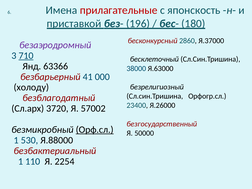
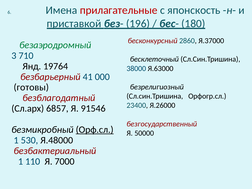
безаэродромный colour: purple -> green (55, 45)
710 underline: present -> none (26, 56)
63366: 63366 -> 19764 (56, 66)
холоду: холоду -> готовы (31, 87)
3720: 3720 -> 6857 (57, 109)
57002: 57002 -> 91546 (93, 109)
Я.88000: Я.88000 -> Я.48000 (57, 140)
2254: 2254 -> 7000 (65, 161)
